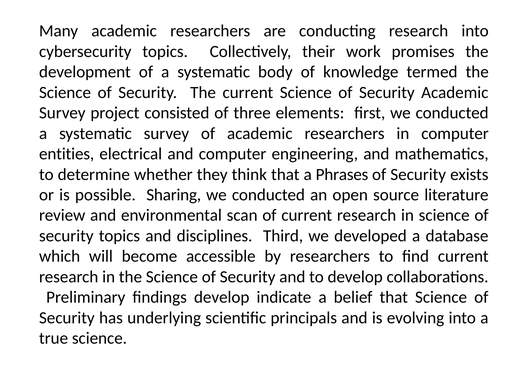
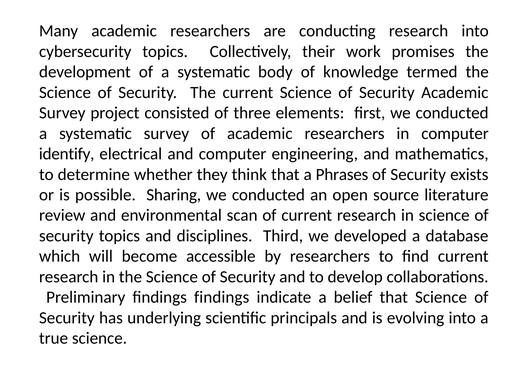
entities: entities -> identify (67, 154)
findings develop: develop -> findings (222, 297)
